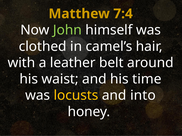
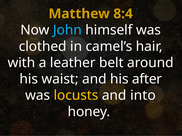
7:4: 7:4 -> 8:4 (123, 14)
John colour: light green -> light blue (67, 30)
time: time -> after (147, 79)
